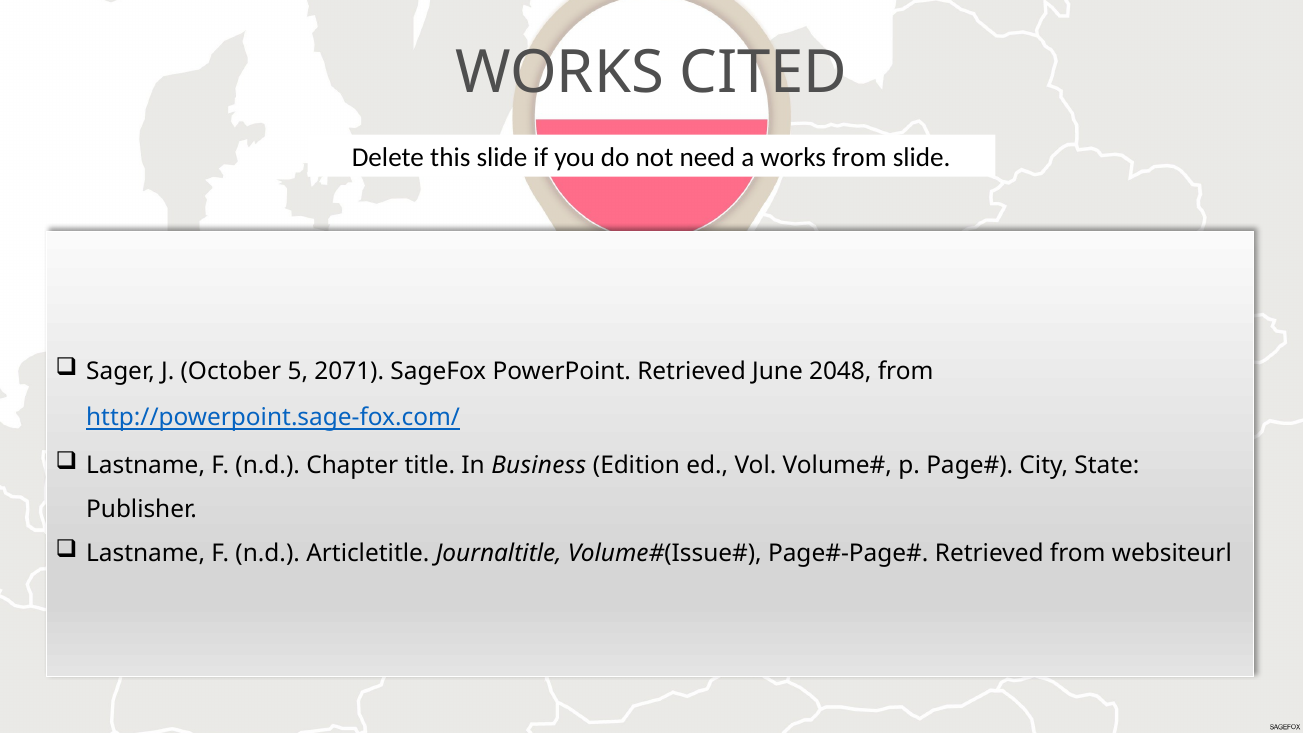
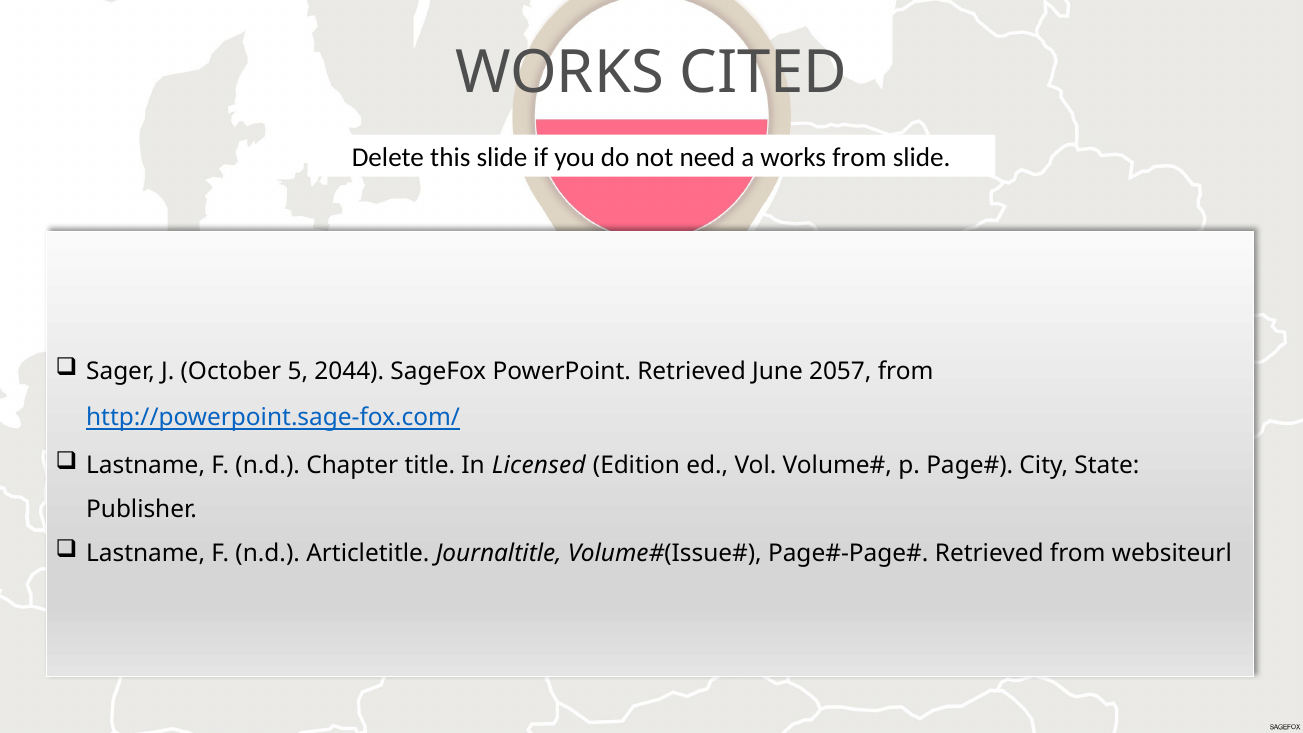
2071: 2071 -> 2044 (349, 372)
2048: 2048 -> 2057 (840, 372)
Business: Business -> Licensed (539, 466)
